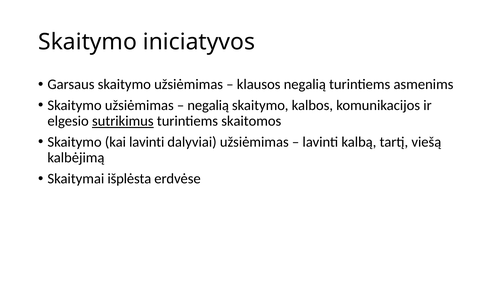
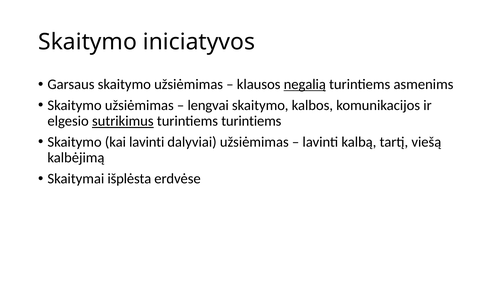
negalią underline: none -> present (305, 85)
negalią: negalią -> lengvai (208, 106)
turintiems skaitomos: skaitomos -> turintiems (251, 121)
